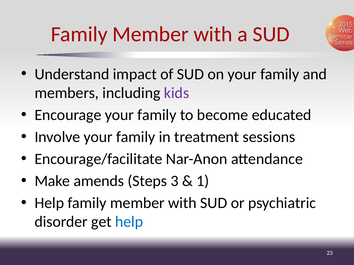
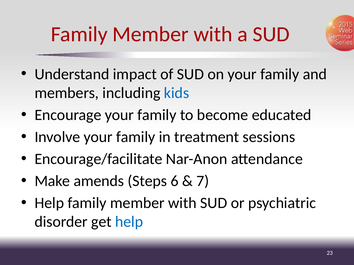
kids colour: purple -> blue (177, 93)
3: 3 -> 6 (175, 181)
1: 1 -> 7 (203, 181)
